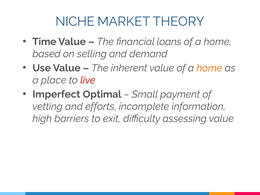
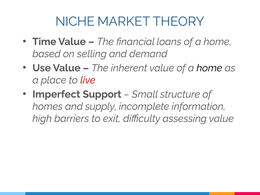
home colour: orange -> black (209, 68)
Optimal: Optimal -> Support (102, 94)
payment: payment -> structure (180, 94)
vetting: vetting -> homes (48, 106)
efforts: efforts -> supply (101, 106)
